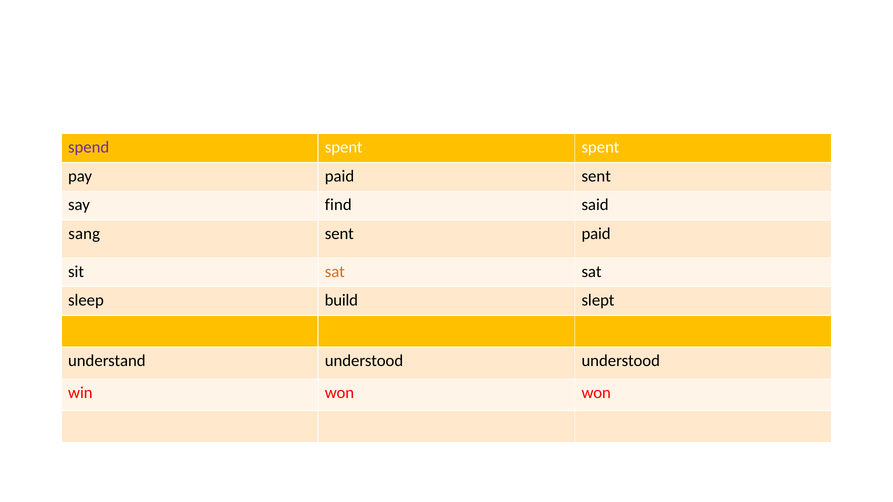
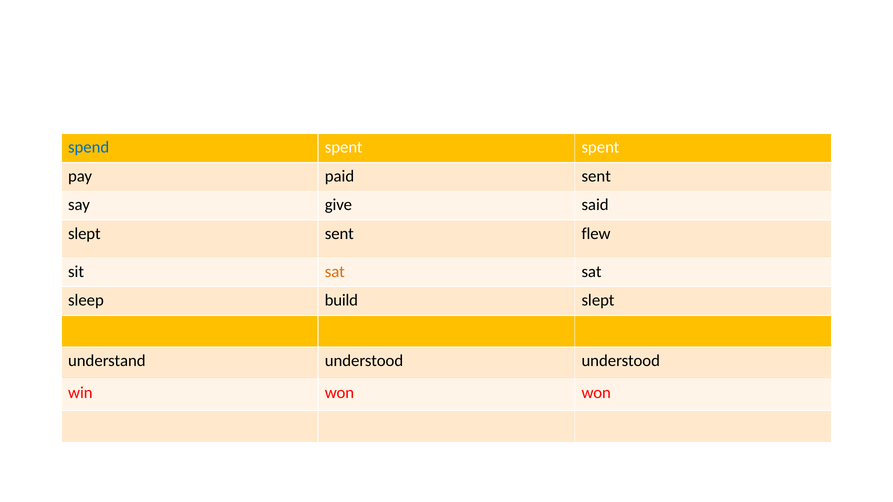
spend colour: purple -> blue (89, 147)
find: find -> give (338, 205)
sang: sang -> slept (84, 234)
sent paid: paid -> flew (596, 234)
